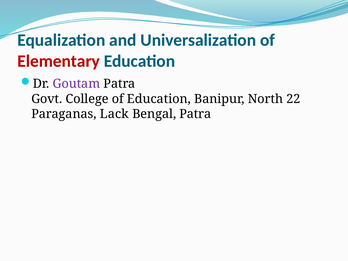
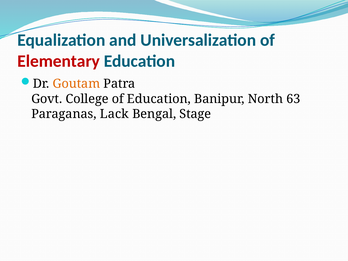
Goutam colour: purple -> orange (76, 84)
22: 22 -> 63 (293, 99)
Bengal Patra: Patra -> Stage (195, 114)
